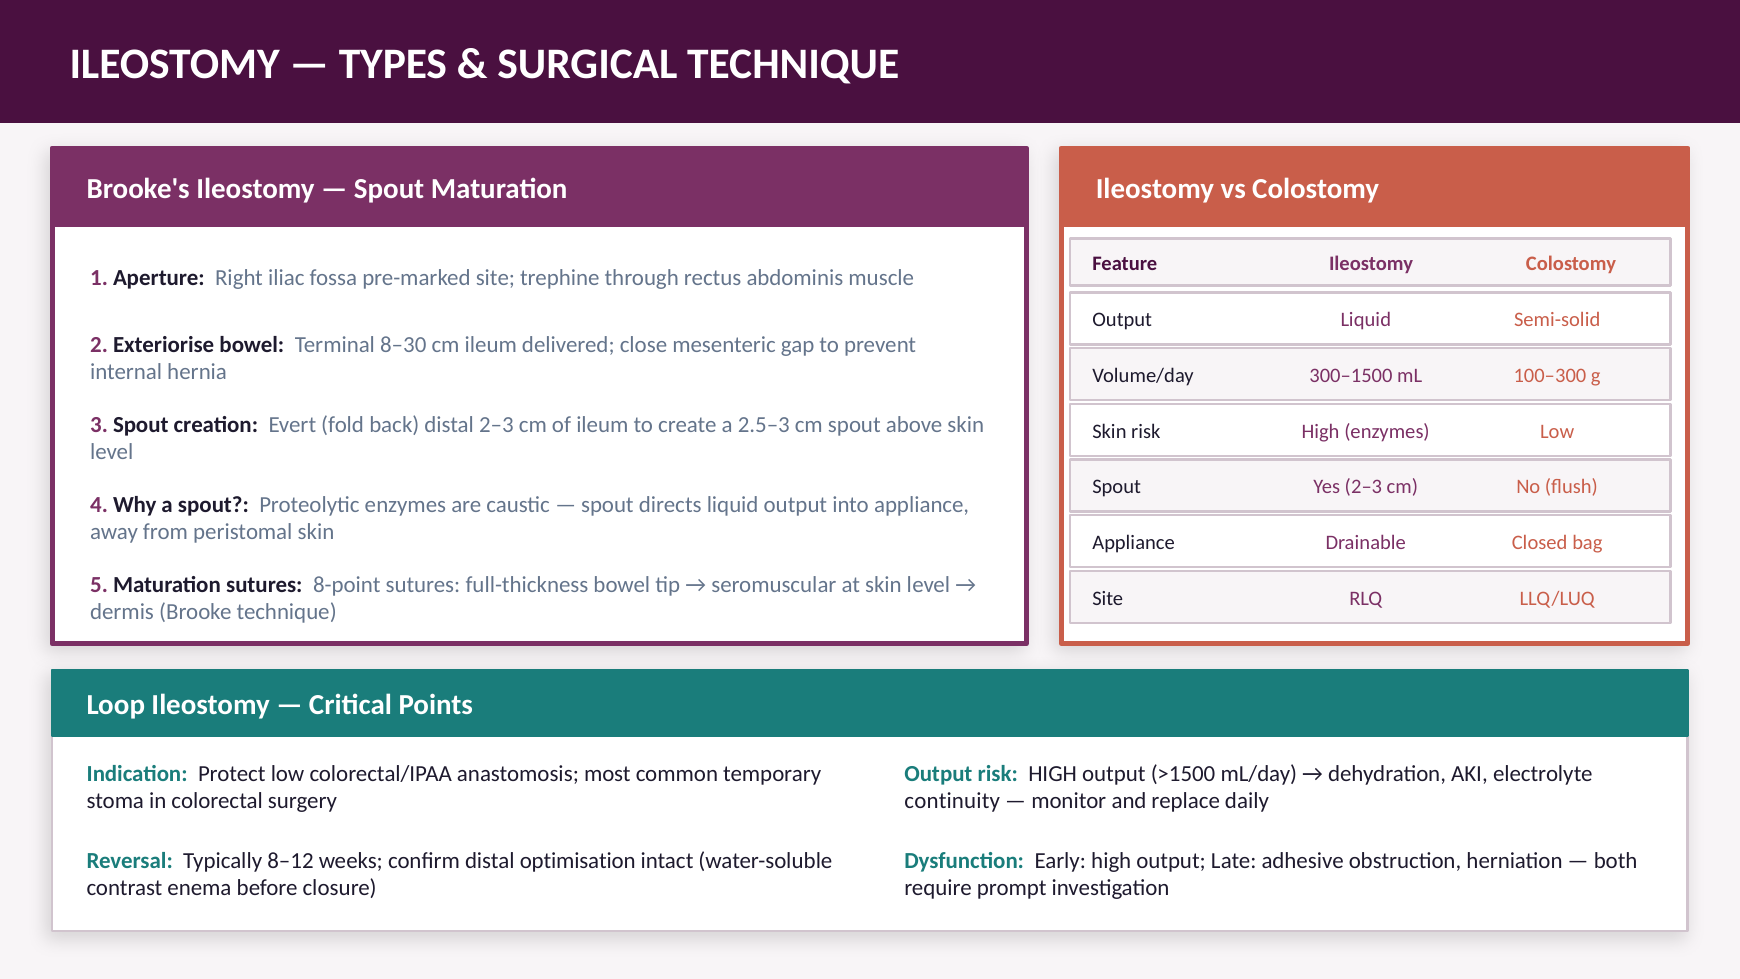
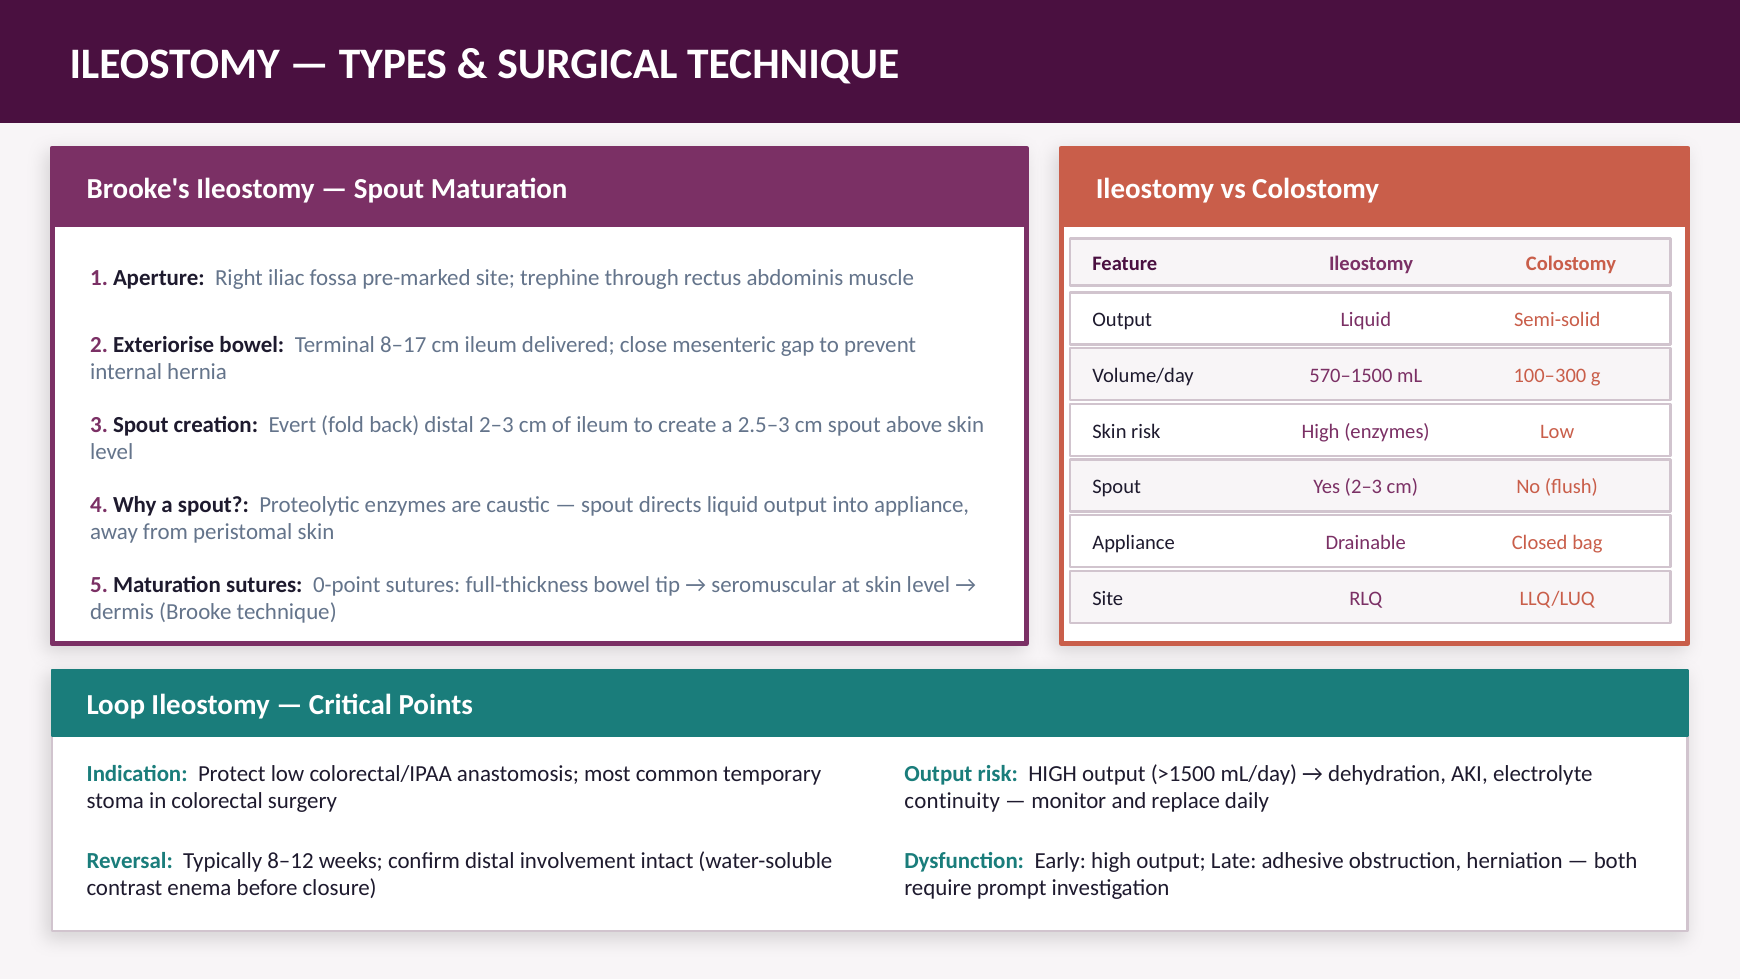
8–30: 8–30 -> 8–17 (403, 345)
300–1500: 300–1500 -> 570–1500 (1351, 375)
8-point: 8-point -> 0-point (347, 585)
optimisation: optimisation -> involvement (578, 860)
